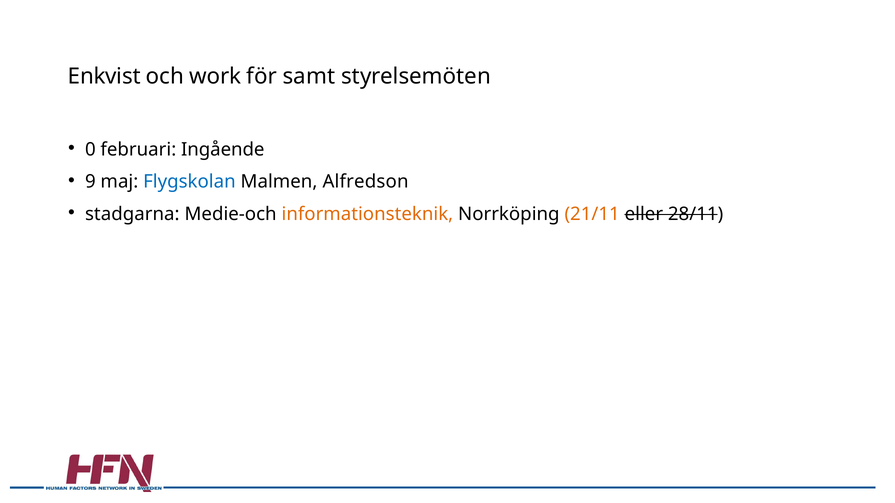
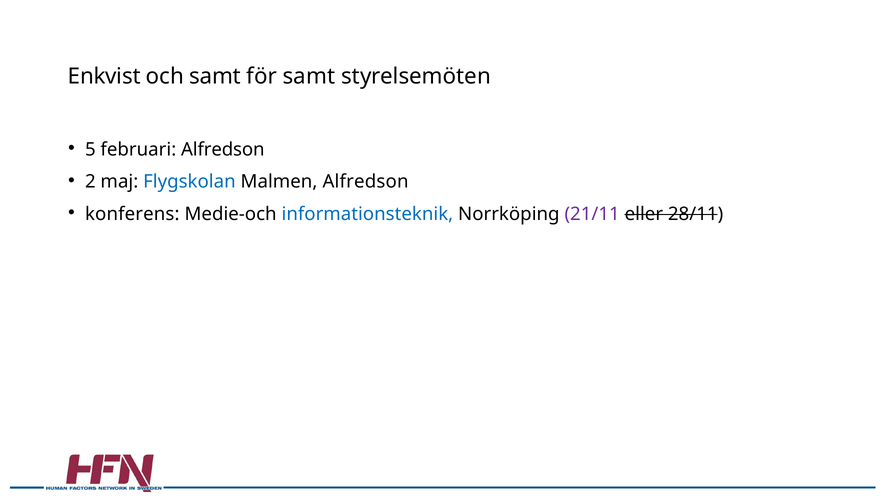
och work: work -> samt (215, 76)
0: 0 -> 5 (90, 150)
februari Ingående: Ingående -> Alfredson (223, 150)
9: 9 -> 2 (90, 182)
stadgarna: stadgarna -> konferens (132, 214)
informationsteknik colour: orange -> blue (367, 214)
21/11 colour: orange -> purple (592, 214)
